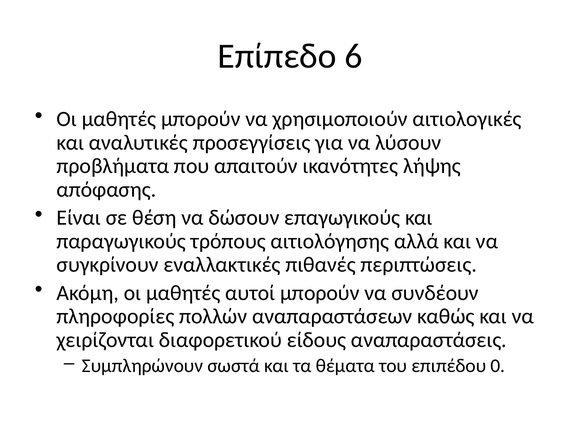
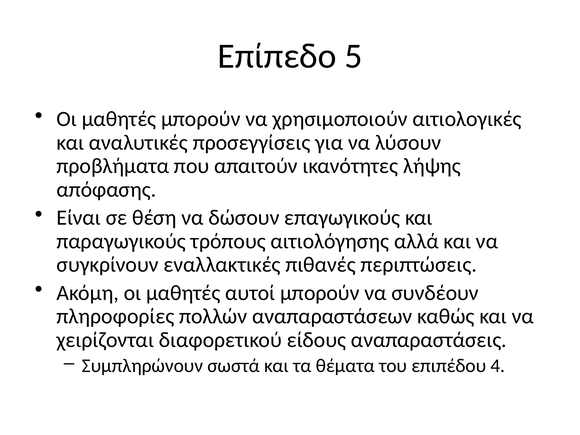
6: 6 -> 5 (353, 56)
0: 0 -> 4 (498, 366)
